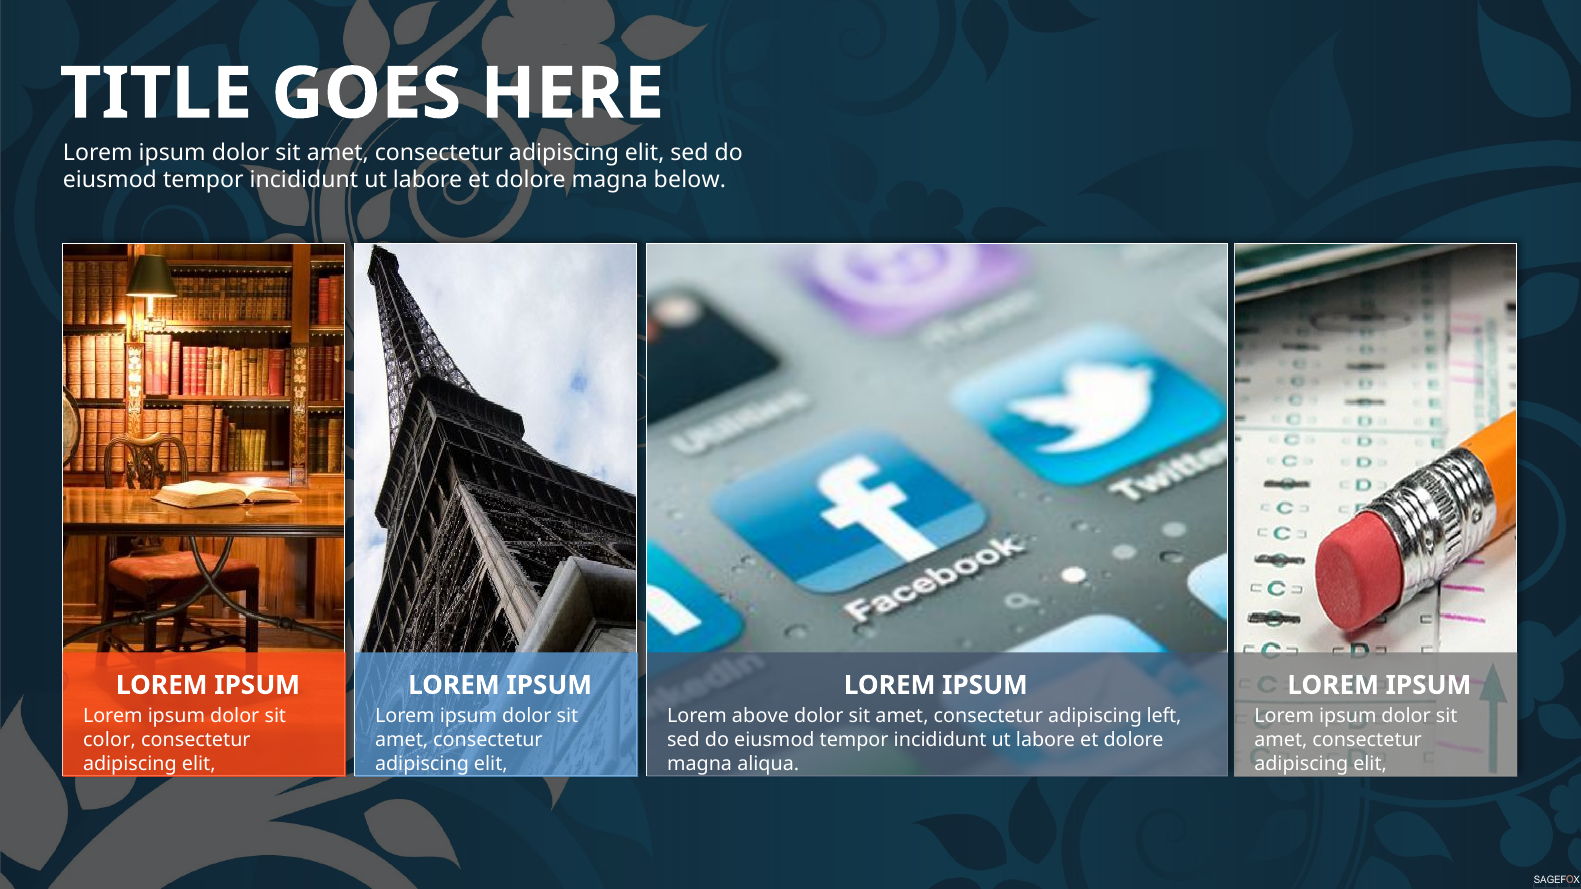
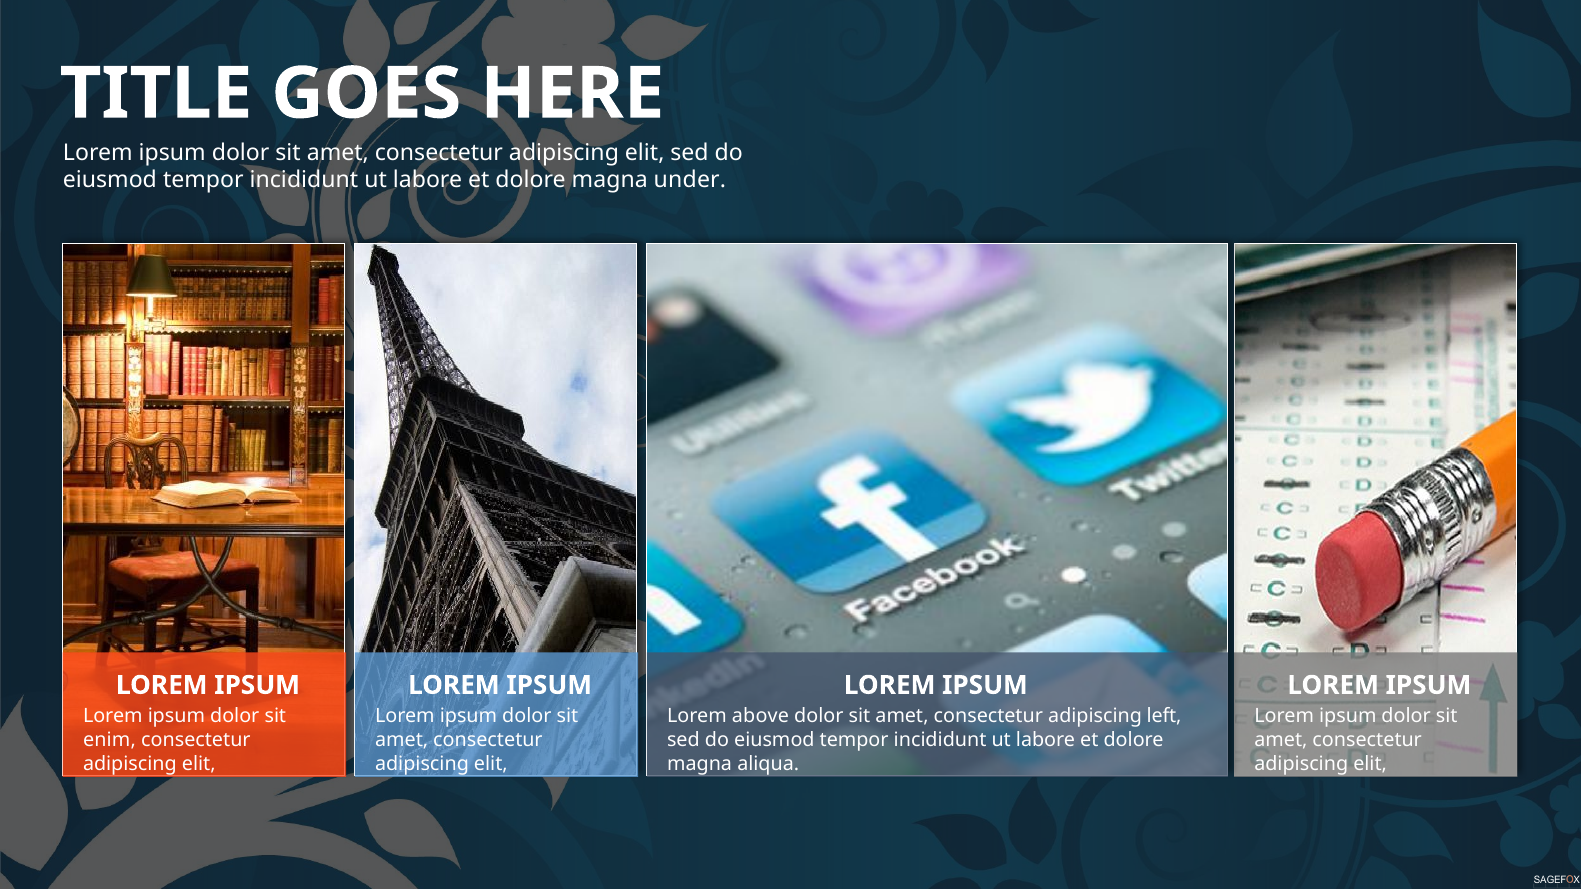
below: below -> under (690, 180)
color: color -> enim (109, 740)
